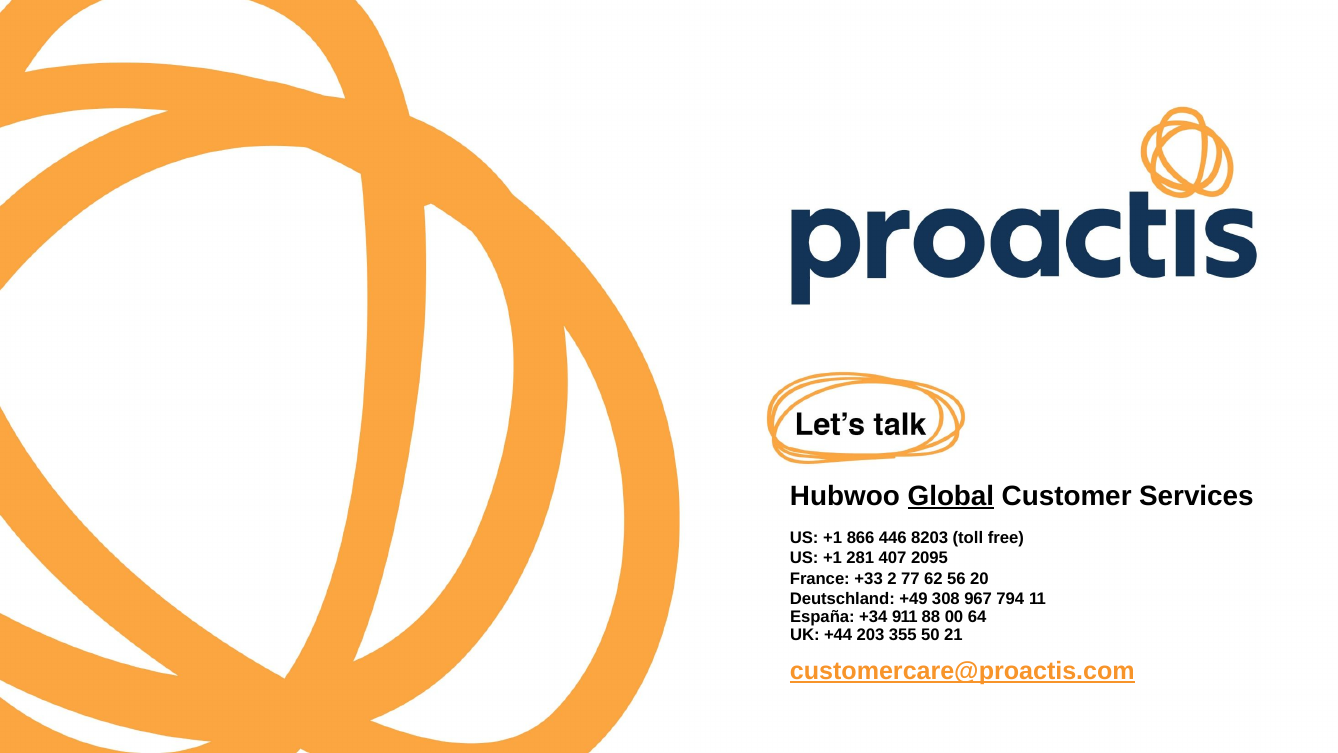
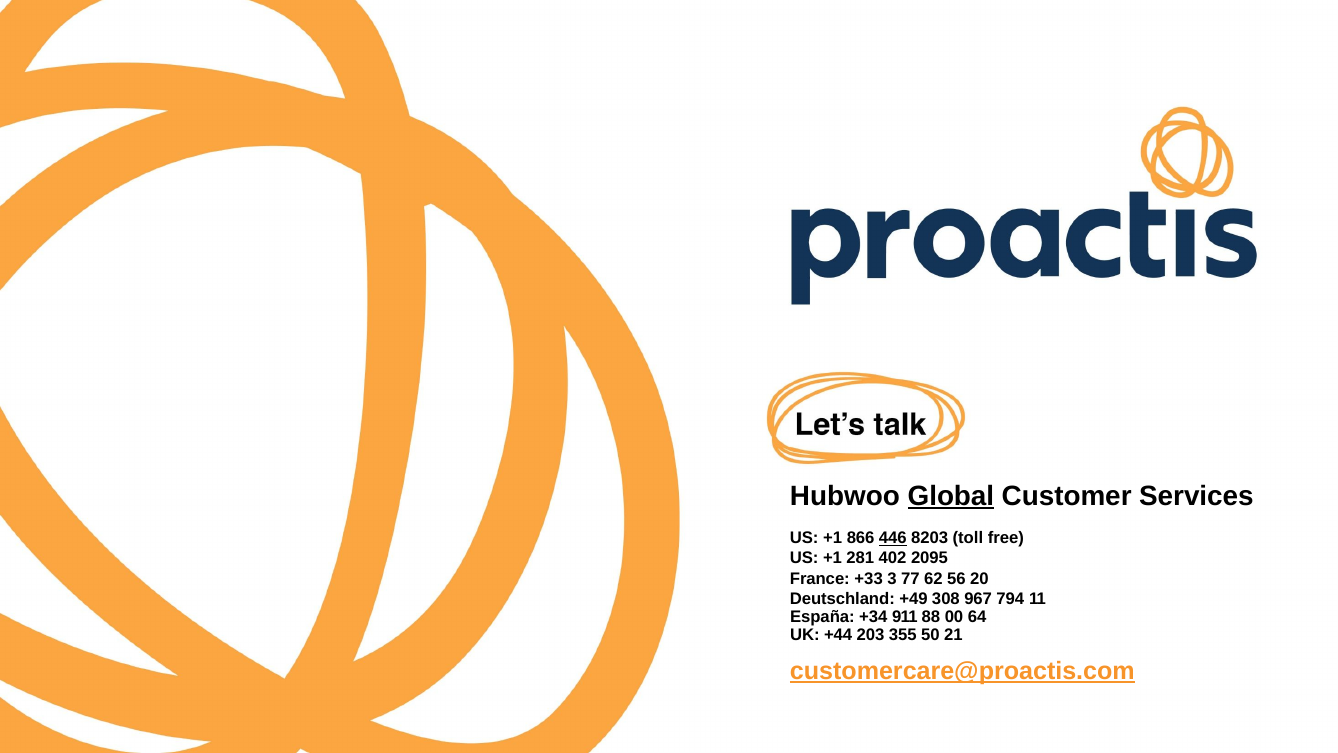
446 underline: none -> present (893, 538)
407: 407 -> 402 (893, 558)
2: 2 -> 3 (892, 578)
